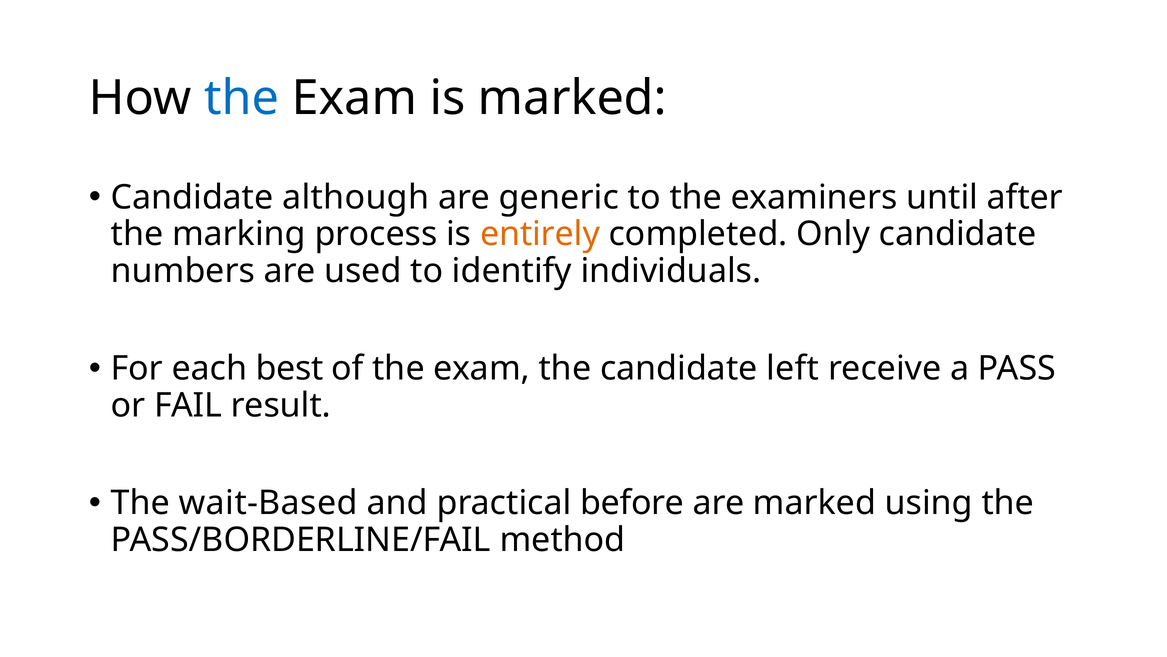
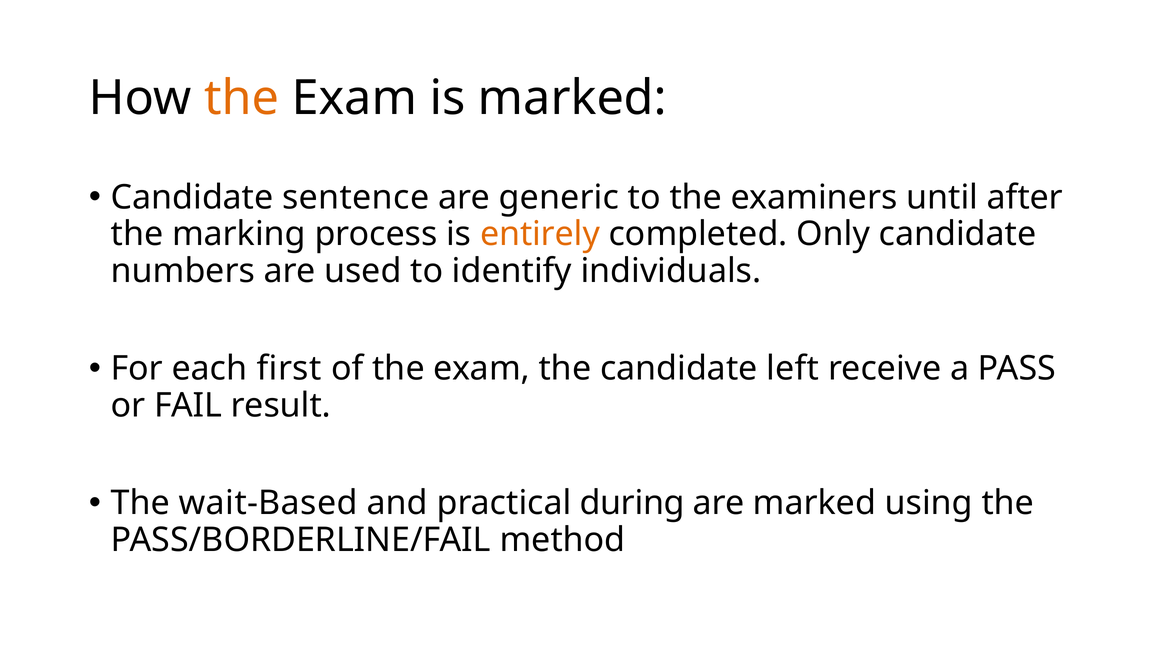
the colour: blue -> orange (242, 98)
although: although -> sentence (356, 197)
best: best -> first (289, 368)
before: before -> during (632, 503)
